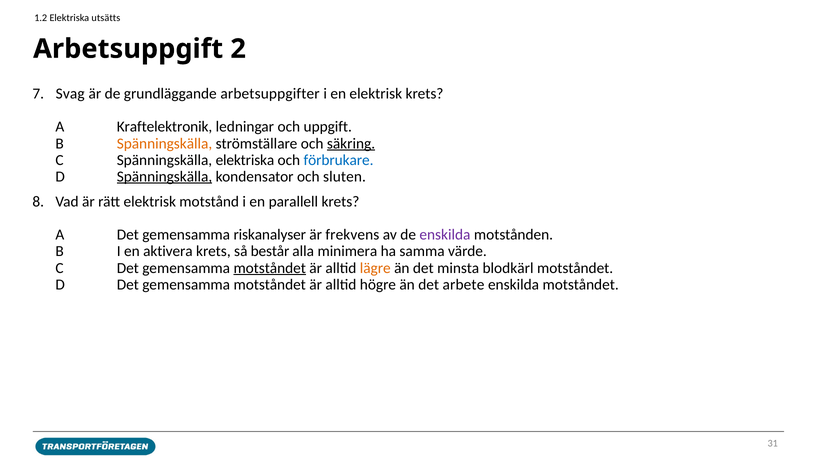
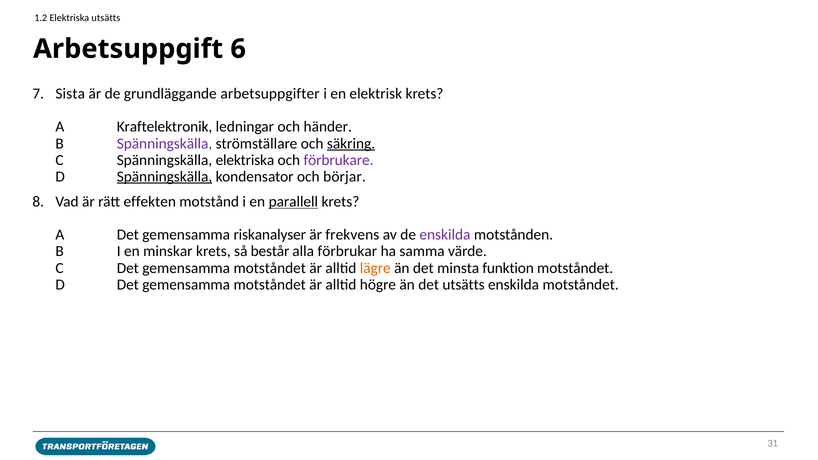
2: 2 -> 6 (238, 49)
Svag: Svag -> Sista (70, 94)
uppgift: uppgift -> händer (328, 127)
Spänningskälla colour: orange -> purple (164, 144)
förbrukare colour: blue -> purple (339, 160)
sluten: sluten -> börjar (344, 177)
rätt elektrisk: elektrisk -> effekten (150, 202)
parallell underline: none -> present (293, 202)
aktivera: aktivera -> minskar (168, 251)
minimera: minimera -> förbrukar (347, 251)
motståndet underline: present -> none (270, 268)
blodkärl: blodkärl -> funktion (508, 268)
det arbete: arbete -> utsätts (464, 285)
